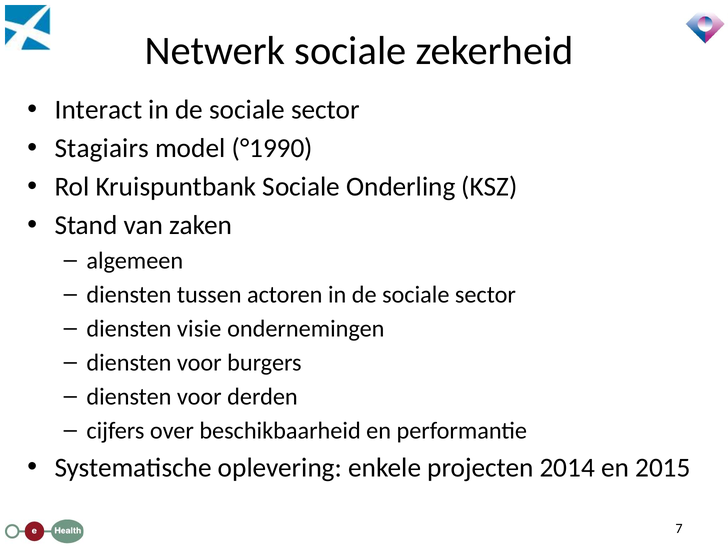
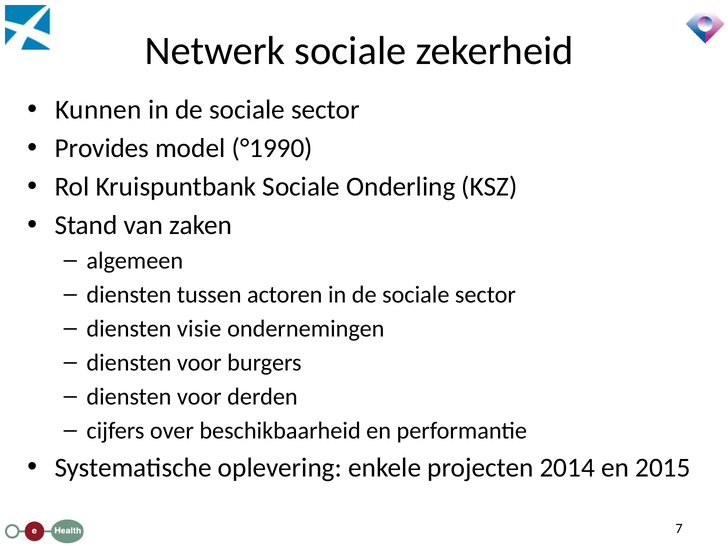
Interact: Interact -> Kunnen (98, 110)
Stagiairs: Stagiairs -> Provides (102, 148)
